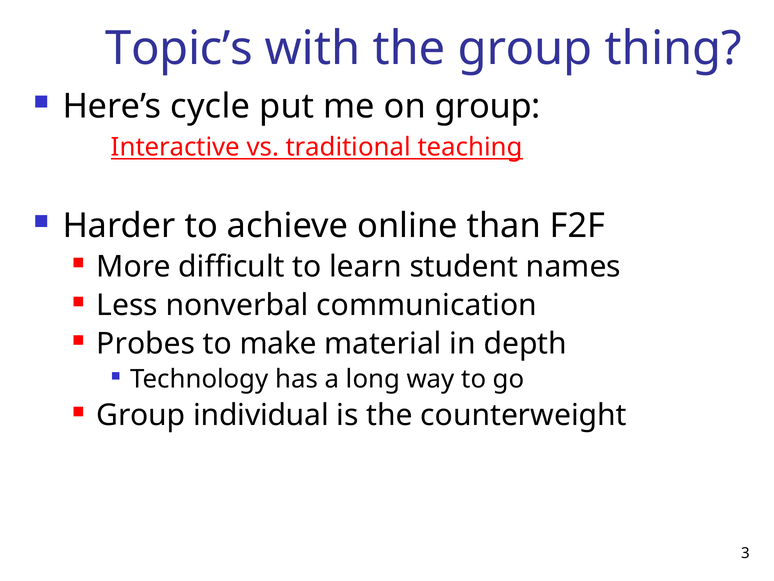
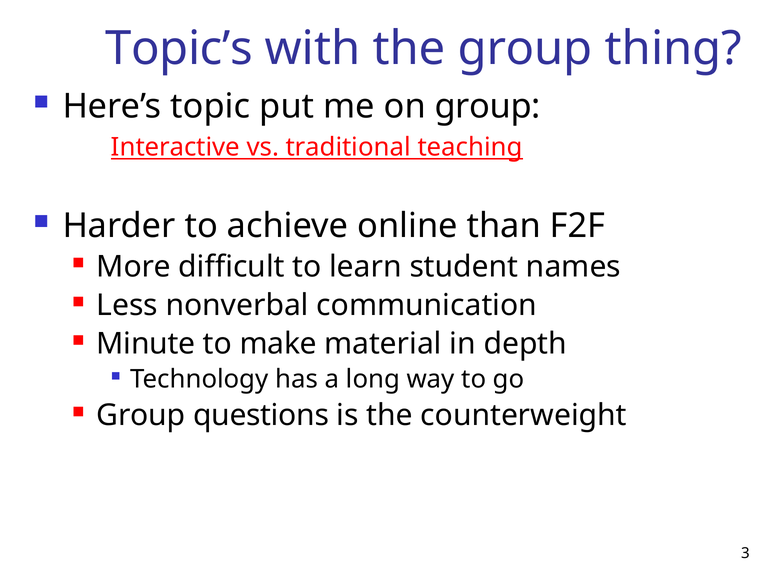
cycle: cycle -> topic (210, 106)
Probes: Probes -> Minute (146, 344)
individual: individual -> questions (261, 415)
